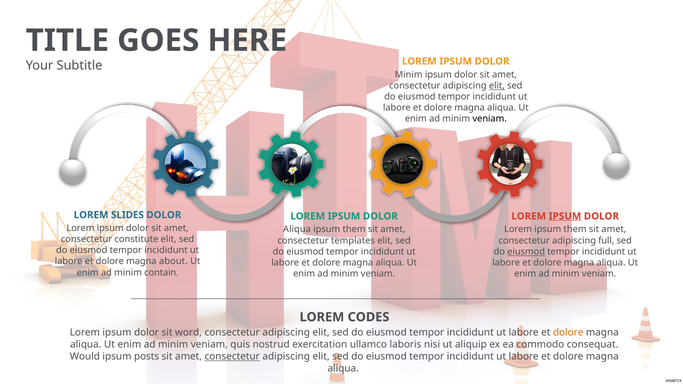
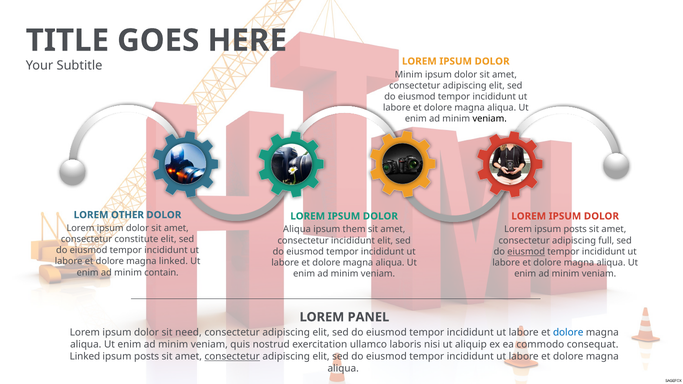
elit underline: present -> none (497, 86)
SLIDES: SLIDES -> OTHER (127, 215)
IPSUM underline: present -> none (565, 216)
Lorem ipsum them: them -> posts (575, 229)
consectetur templates: templates -> incididunt (353, 241)
magna about: about -> linked (173, 262)
CODES: CODES -> PANEL (368, 317)
word: word -> need (188, 333)
dolore colour: orange -> blue (568, 333)
Would: Would -> Linked (85, 357)
